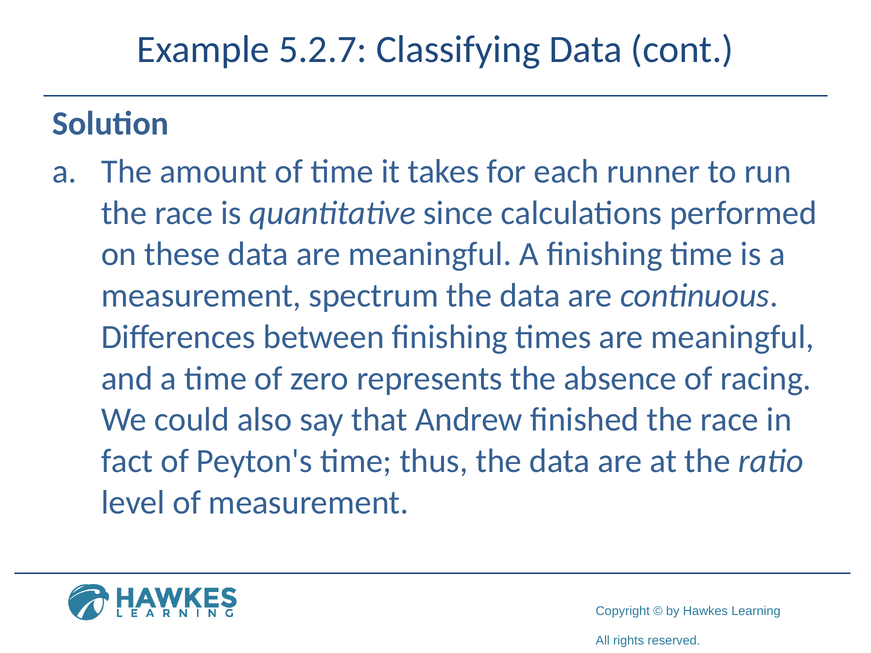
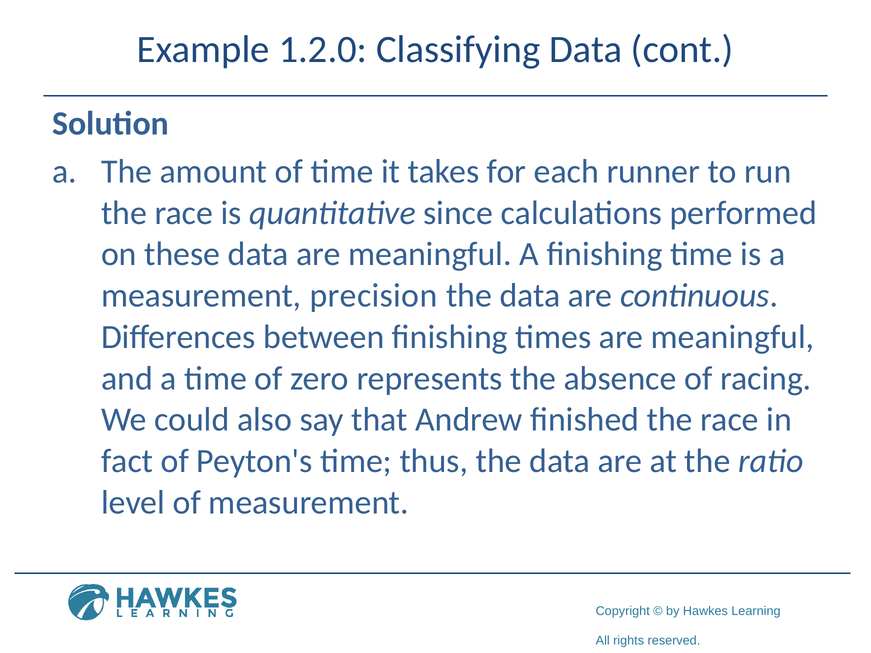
5.2.7: 5.2.7 -> 1.2.0 (323, 49)
spectrum: spectrum -> precision (374, 296)
